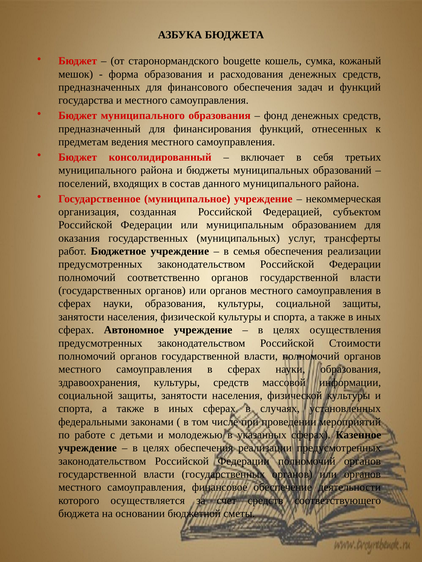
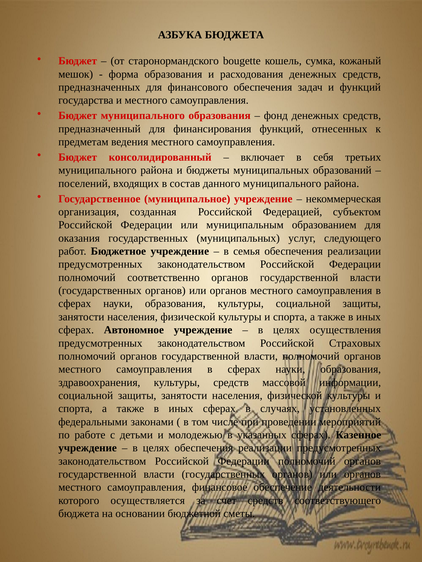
трансферты: трансферты -> следующего (353, 238)
Стоимости: Стоимости -> Страховых (355, 343)
